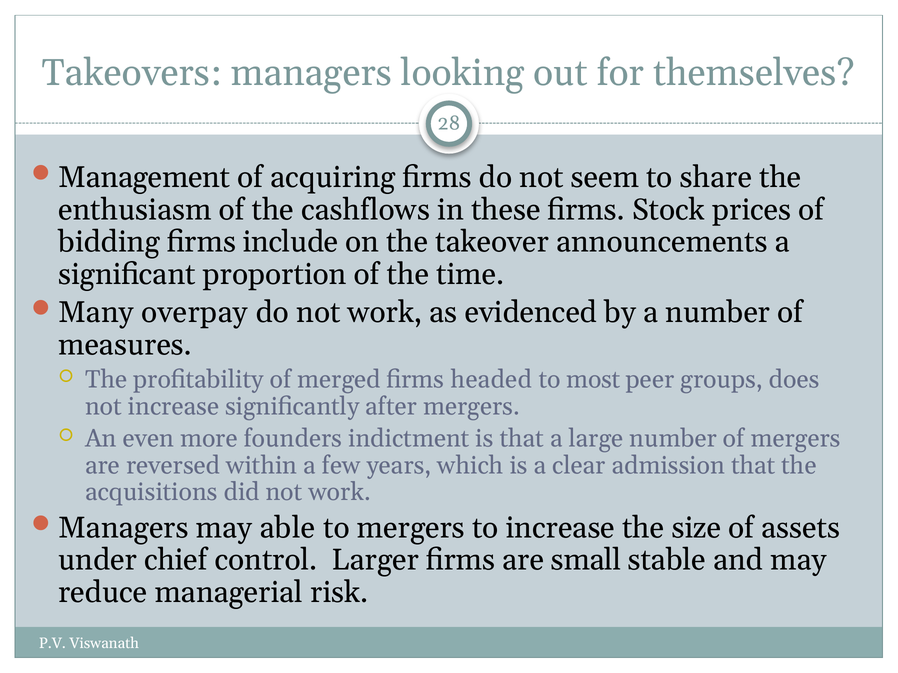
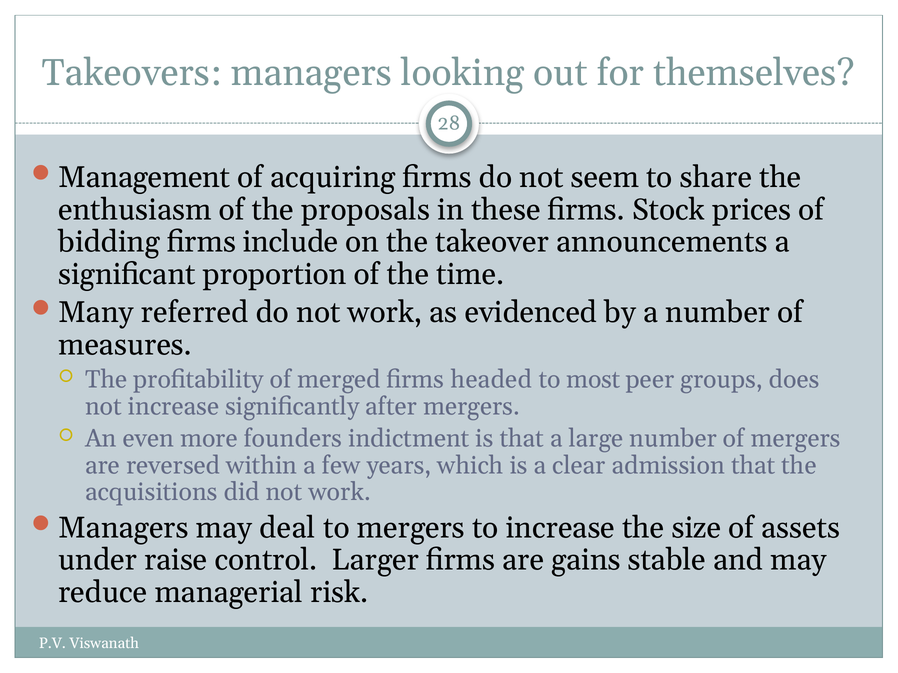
cashflows: cashflows -> proposals (366, 210)
overpay: overpay -> referred (195, 313)
able: able -> deal (287, 528)
chief: chief -> raise (176, 560)
small: small -> gains (586, 560)
